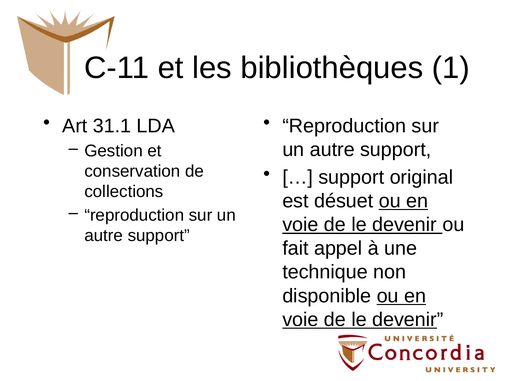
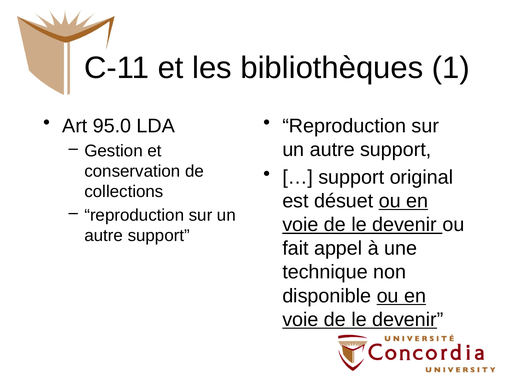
31.1: 31.1 -> 95.0 (112, 126)
